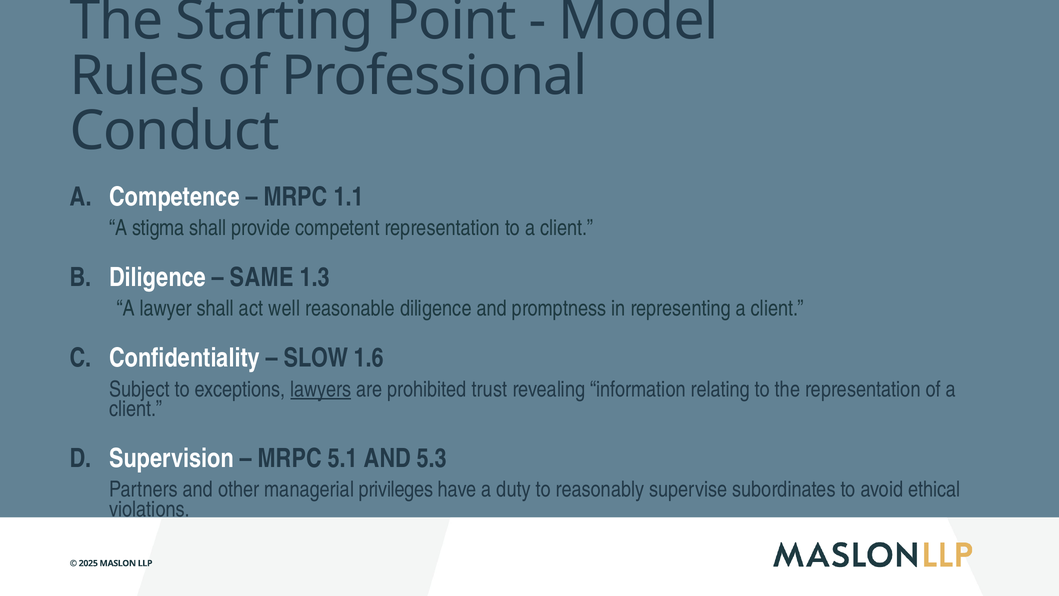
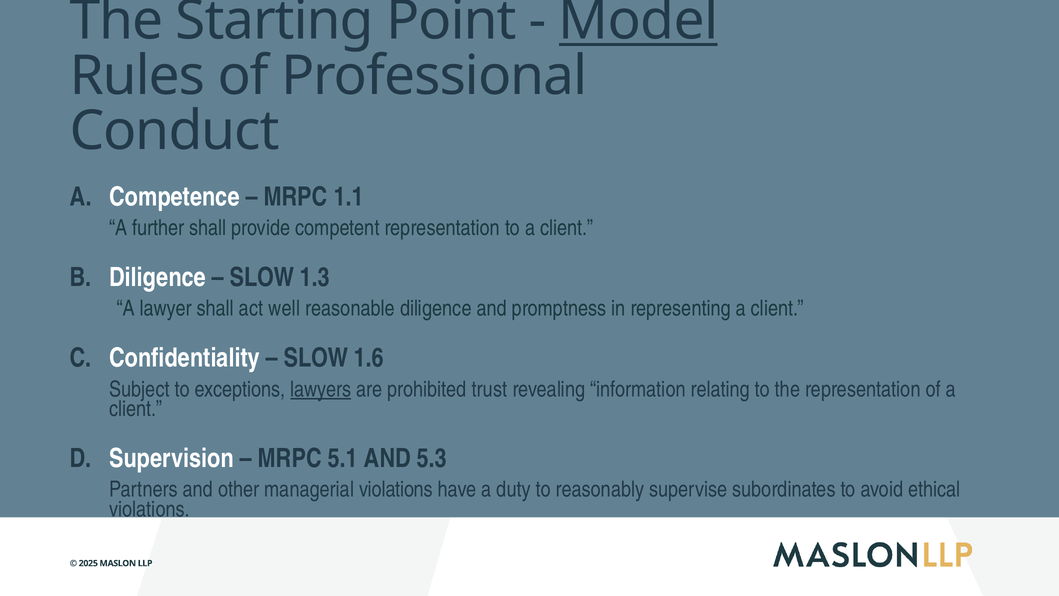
Model underline: none -> present (638, 21)
stigma: stigma -> further (158, 228)
SAME: SAME -> SLOW (262, 278)
managerial privileges: privileges -> violations (396, 489)
